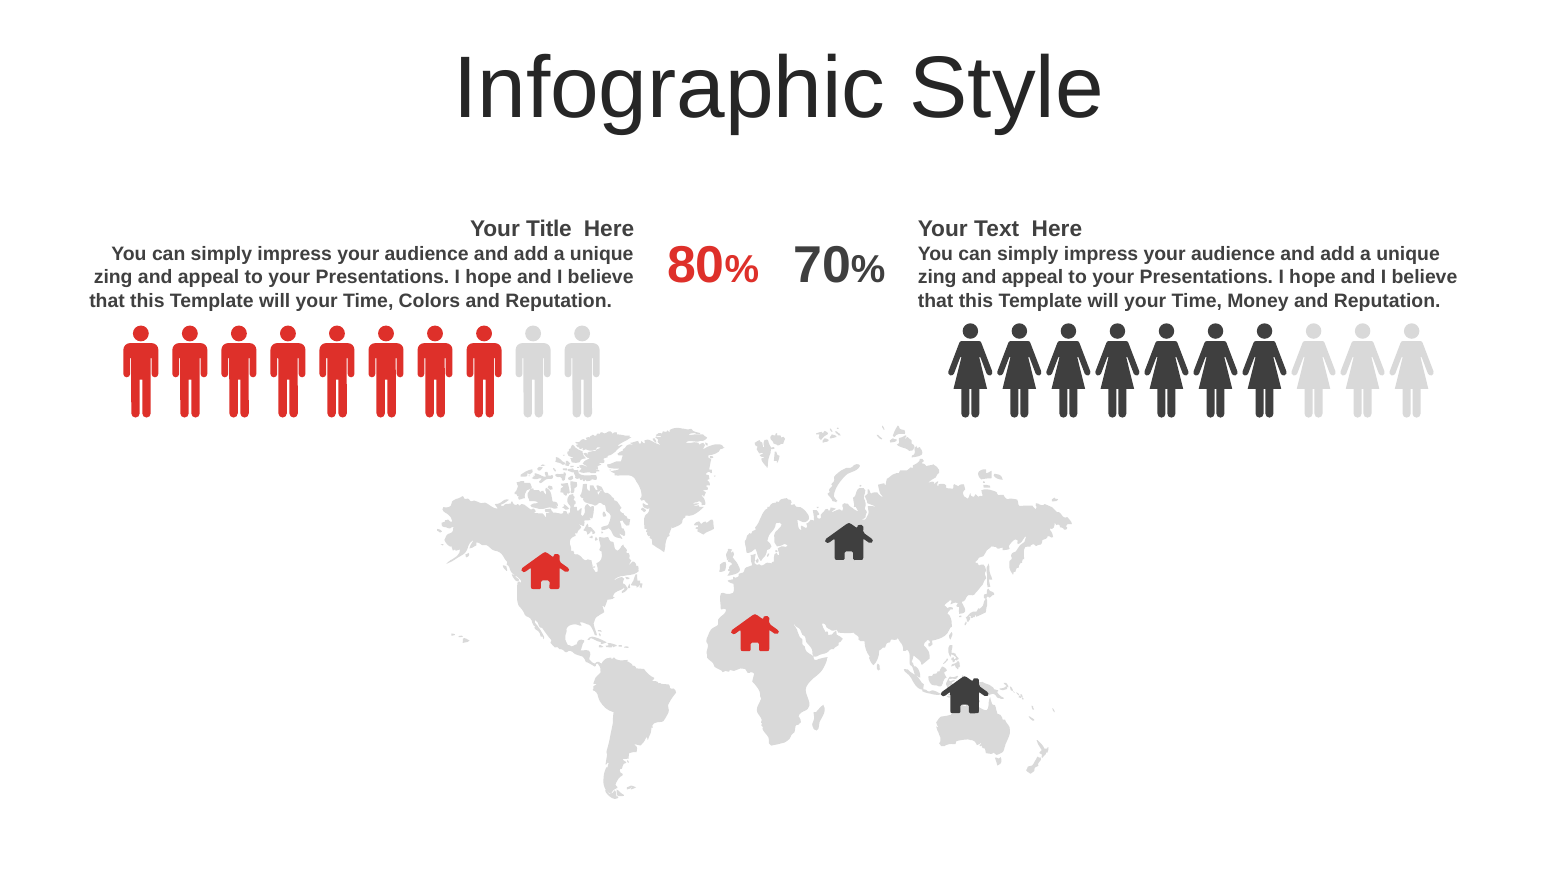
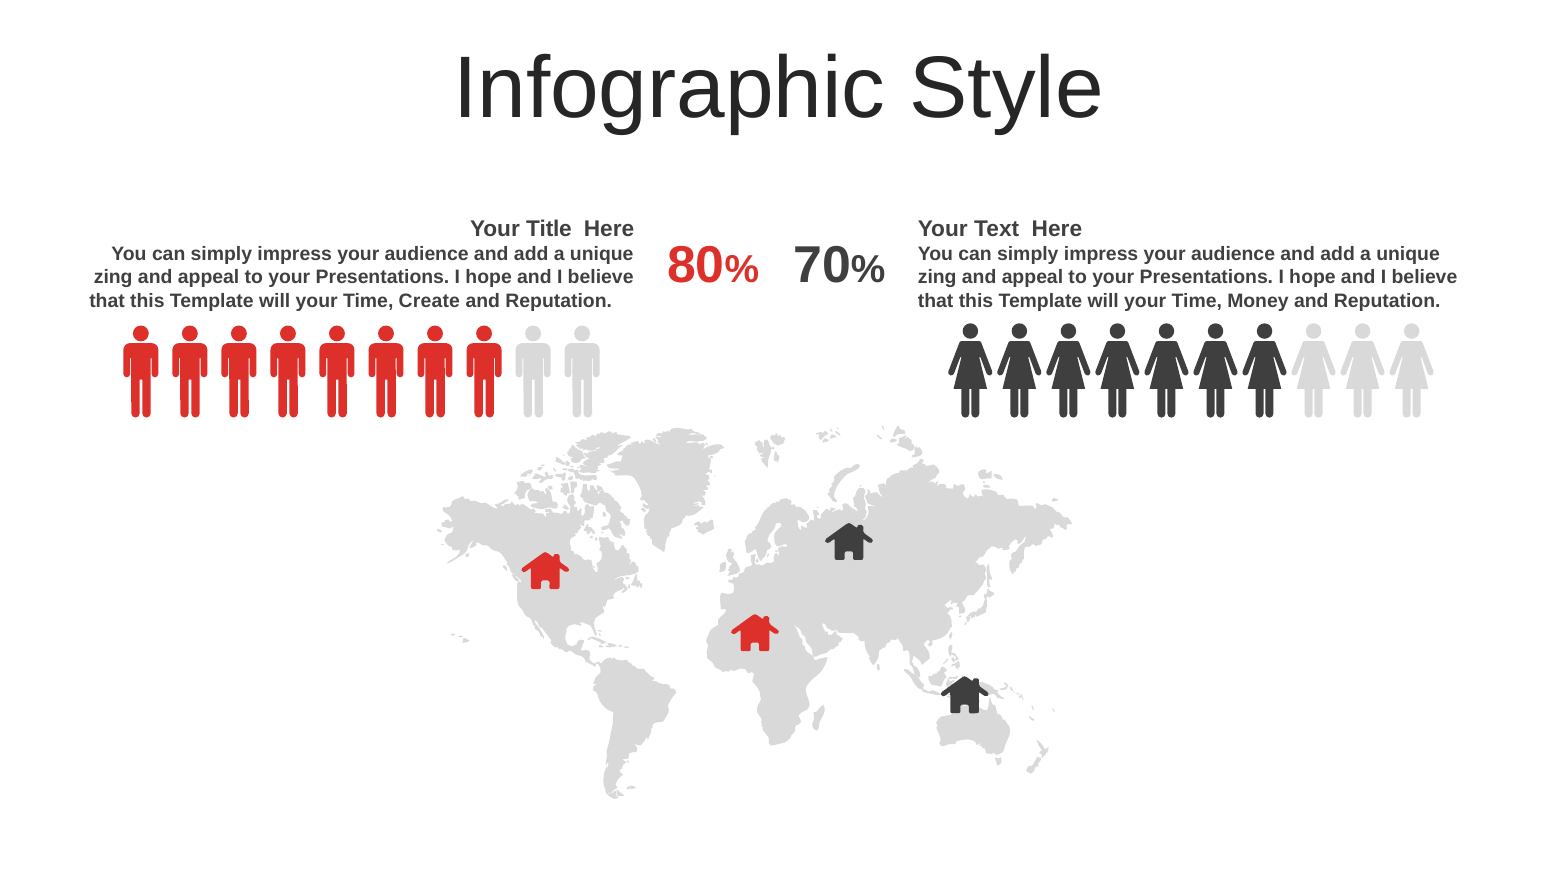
Colors: Colors -> Create (429, 301)
